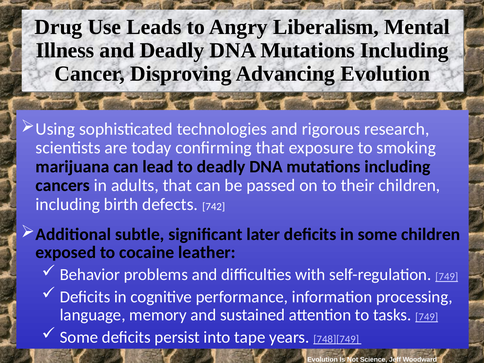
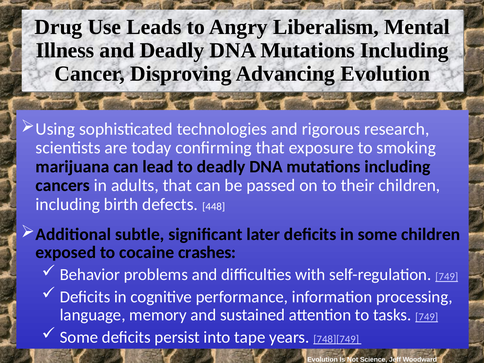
742: 742 -> 448 (214, 207)
leather: leather -> crashes (207, 252)
